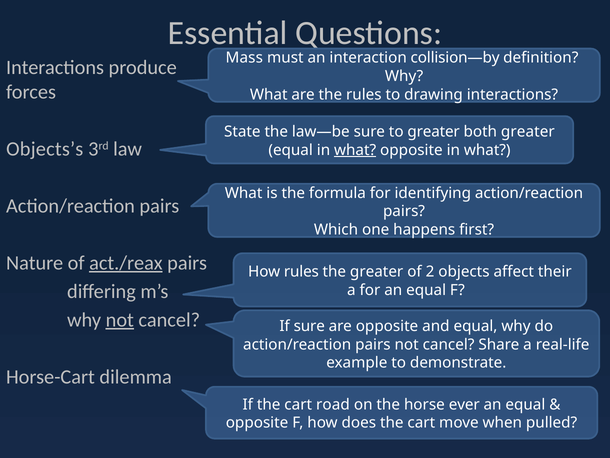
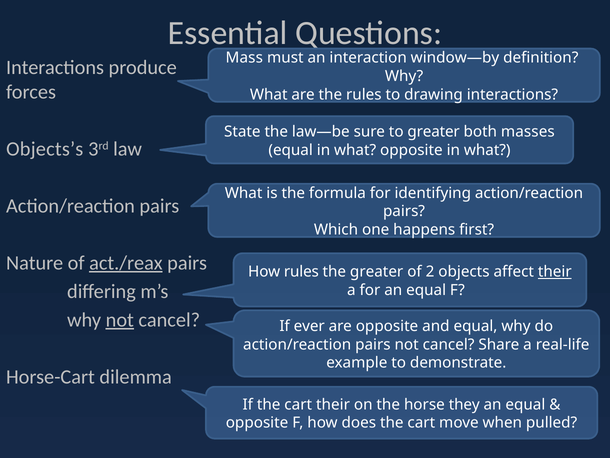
collision—by: collision—by -> window—by (455, 58)
both greater: greater -> masses (528, 132)
what underline: present -> none (355, 150)
their underline: none -> present (555, 271)
If sure: sure -> ever (309, 326)
cart road: road -> their (333, 404)
ever: ever -> they (464, 404)
